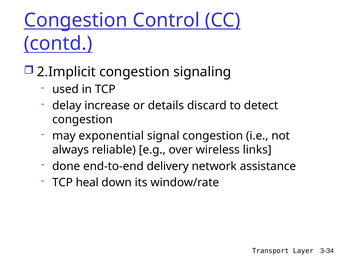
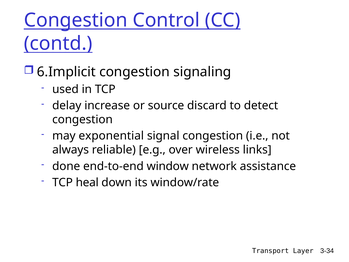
2.Implicit: 2.Implicit -> 6.Implicit (66, 72)
details: details -> source (166, 106)
delivery: delivery -> window (168, 166)
